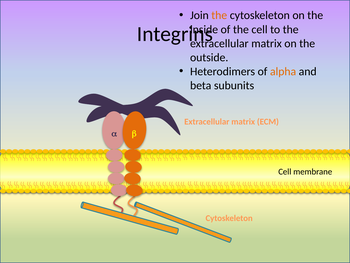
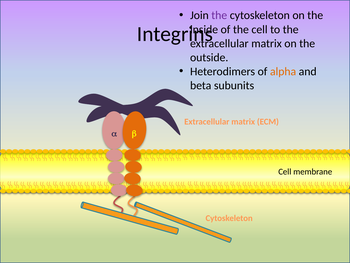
the colour: orange -> purple (219, 15)
